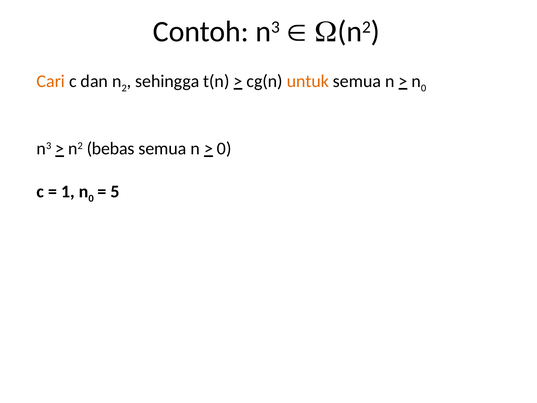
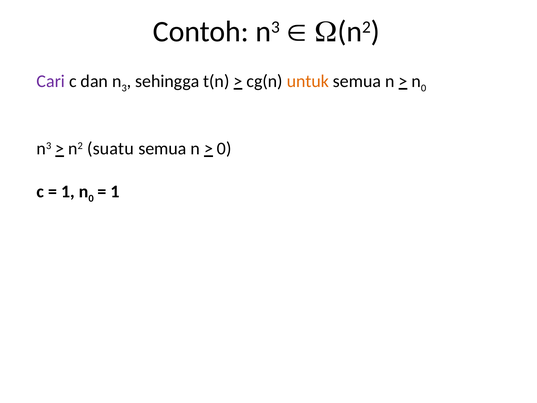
Cari colour: orange -> purple (51, 81)
2: 2 -> 3 (124, 88)
bebas: bebas -> suatu (110, 148)
5: 5 -> 1 (115, 191)
